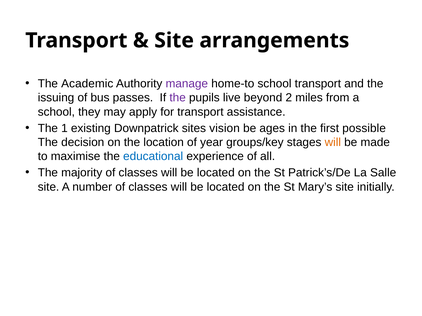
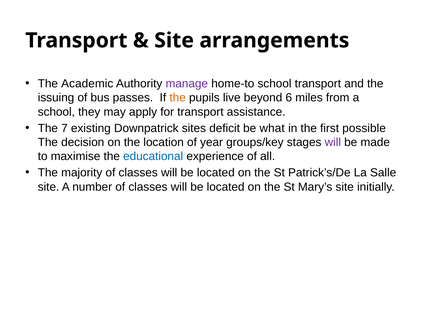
the colour: purple -> orange (178, 98)
2: 2 -> 6 (289, 98)
1: 1 -> 7 (65, 128)
vision: vision -> deficit (225, 128)
ages: ages -> what (272, 128)
will colour: orange -> purple (333, 143)
